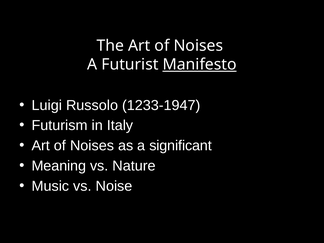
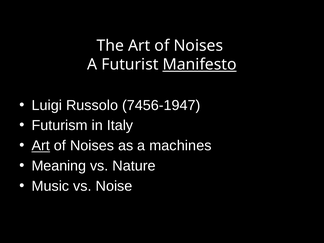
1233-1947: 1233-1947 -> 7456-1947 (161, 105)
Art underline: none -> present (41, 146)
significant: significant -> machines (180, 146)
